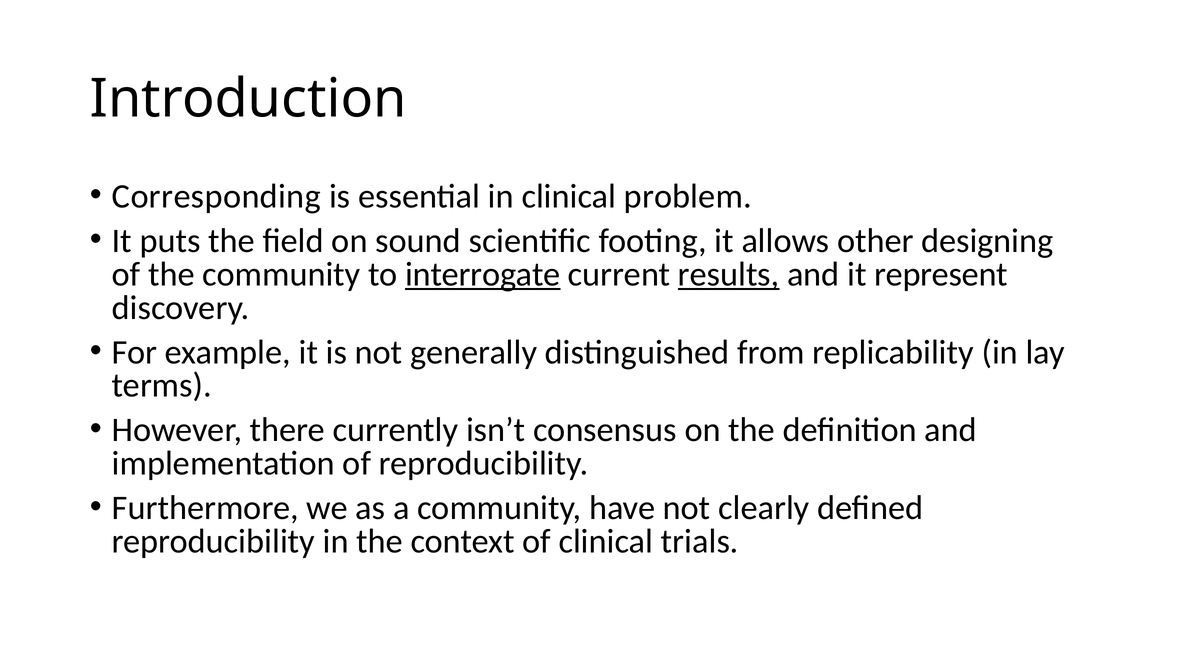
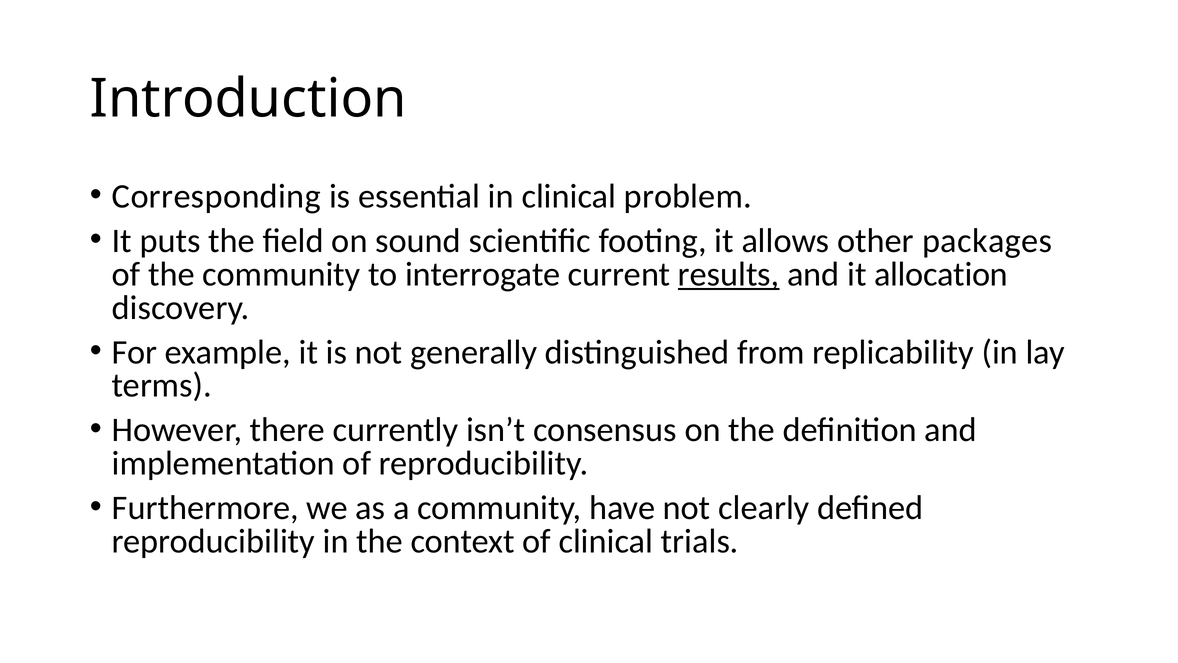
designing: designing -> packages (987, 241)
interrogate underline: present -> none (483, 274)
represent: represent -> allocation (941, 274)
